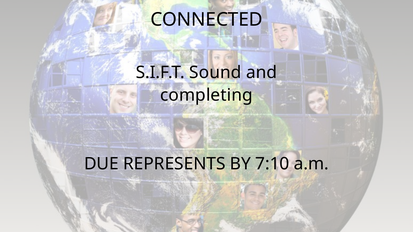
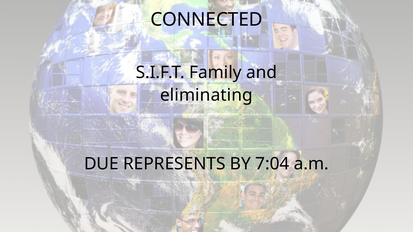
Sound: Sound -> Family (215, 73)
completing: completing -> eliminating (206, 95)
7:10: 7:10 -> 7:04 (272, 164)
